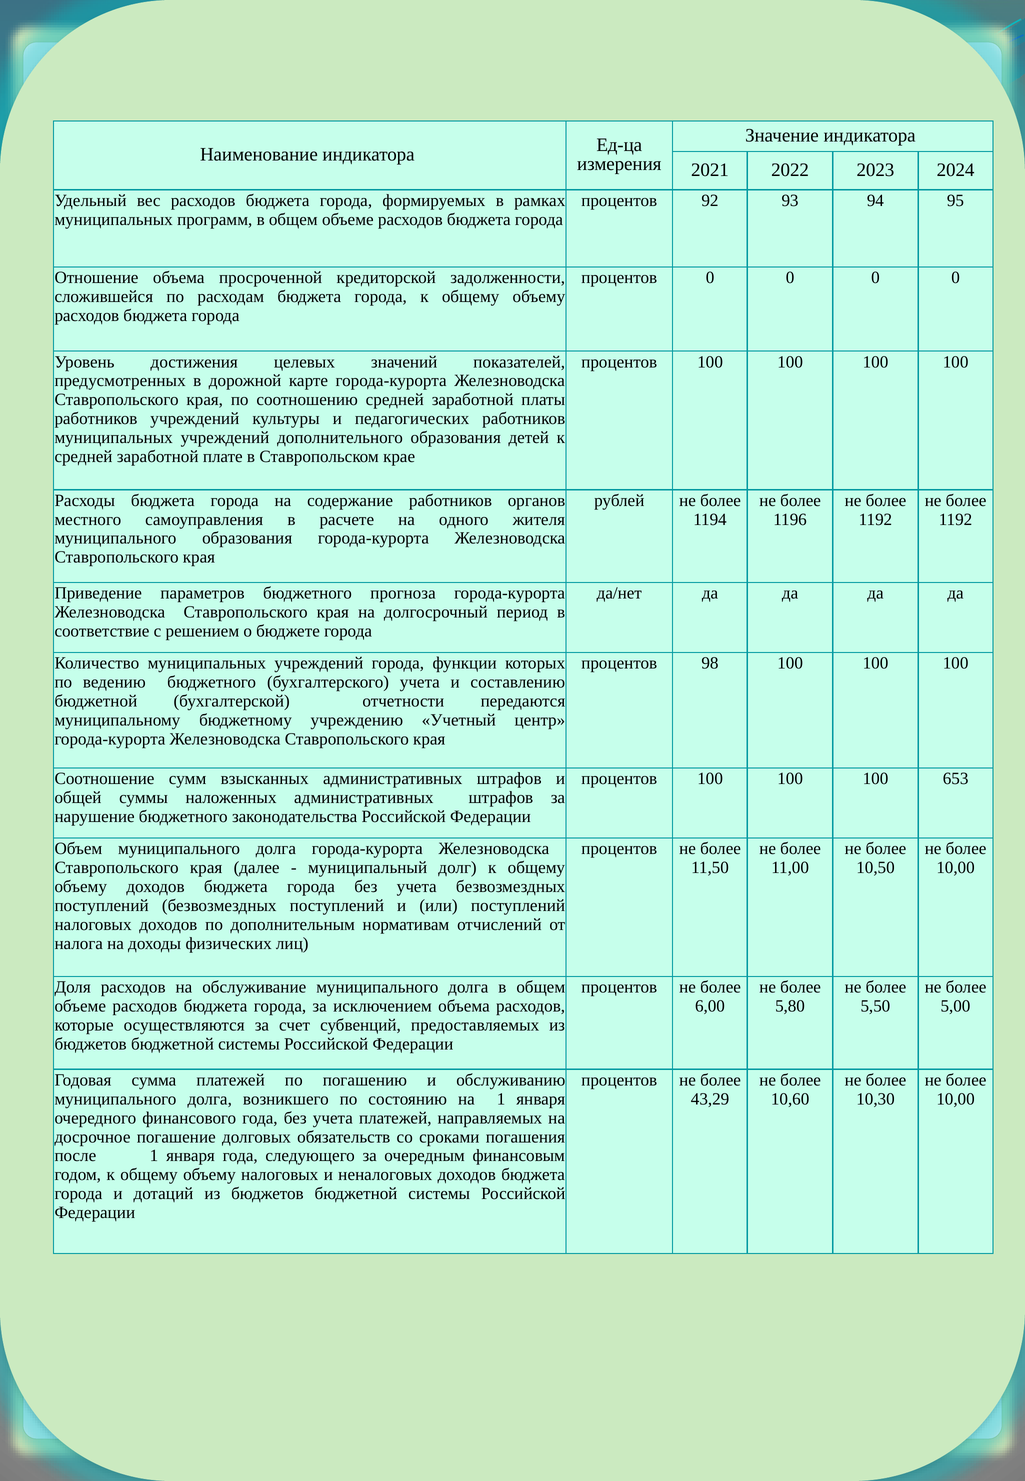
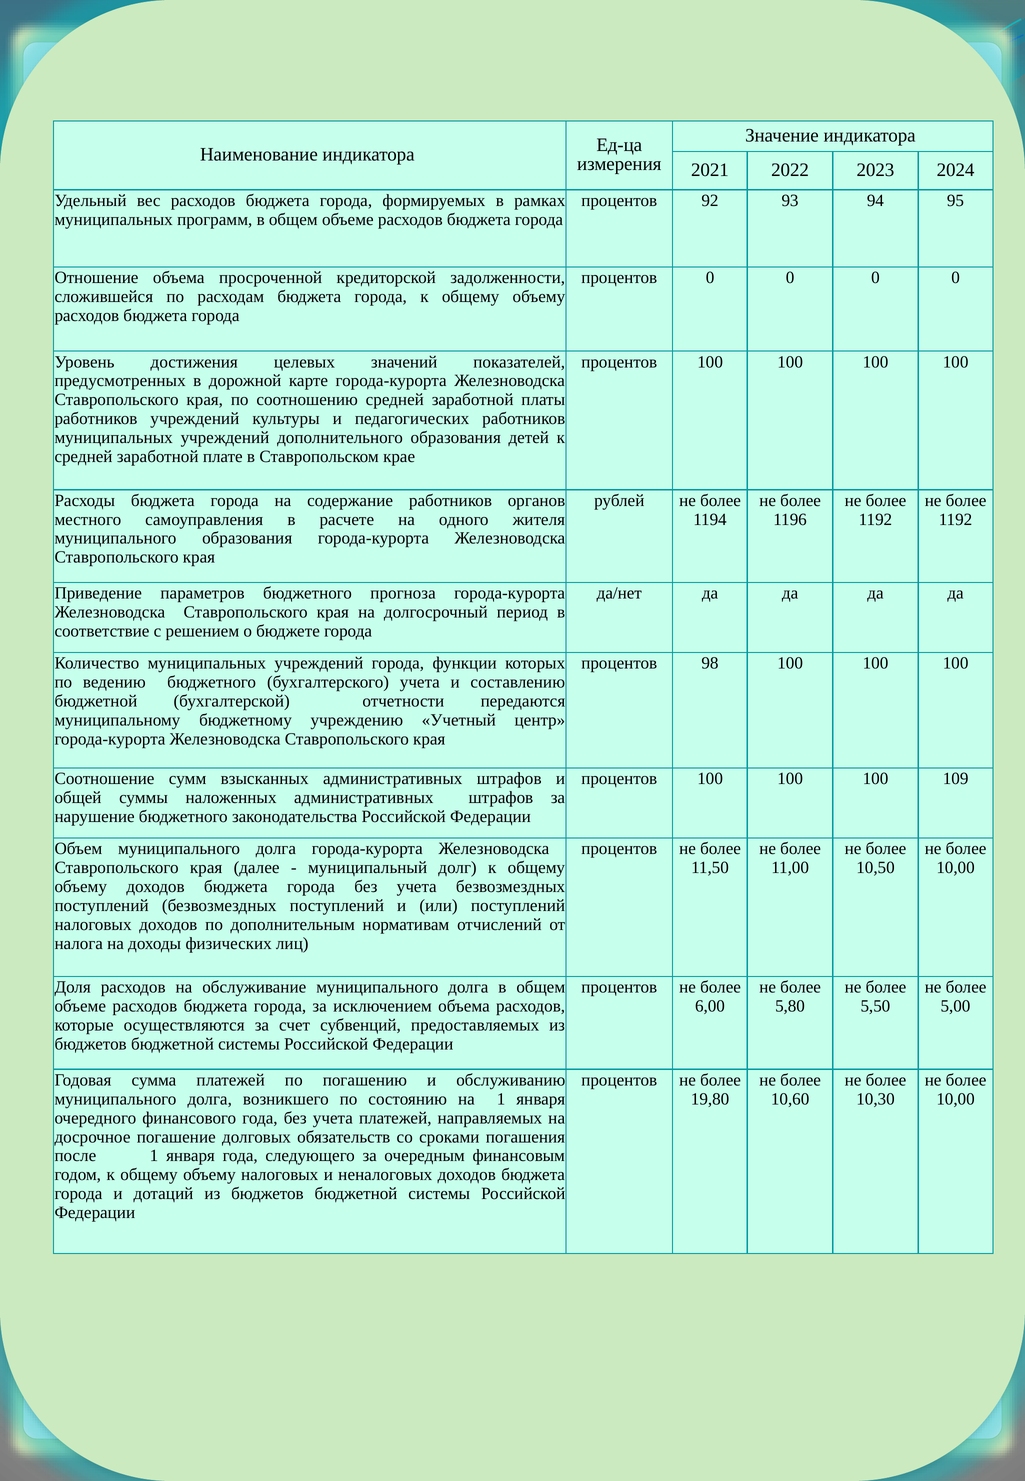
653: 653 -> 109 (956, 779)
43,29: 43,29 -> 19,80 (710, 1099)
